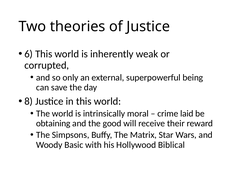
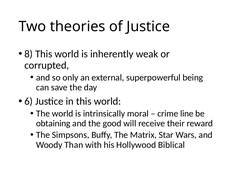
6: 6 -> 8 (29, 54)
8: 8 -> 6 (29, 101)
laid: laid -> line (187, 113)
Basic: Basic -> Than (74, 144)
